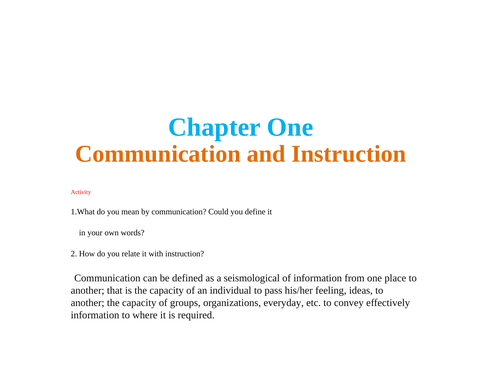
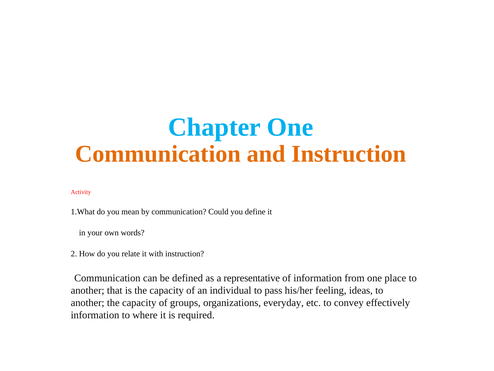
seismological: seismological -> representative (252, 278)
